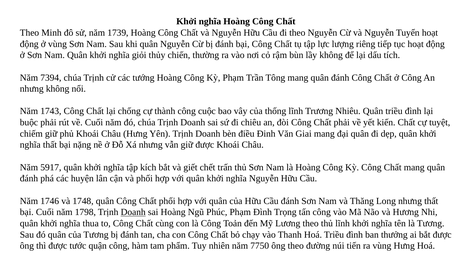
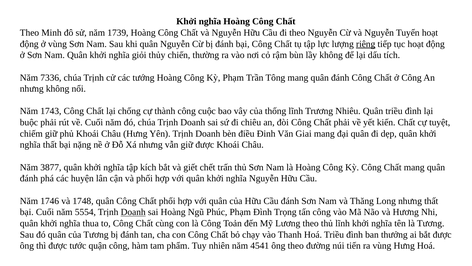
riêng underline: none -> present (366, 44)
7394: 7394 -> 7336 (51, 77)
5917: 5917 -> 3877 (51, 167)
1798: 1798 -> 5554 (85, 212)
7750: 7750 -> 4541 (260, 245)
